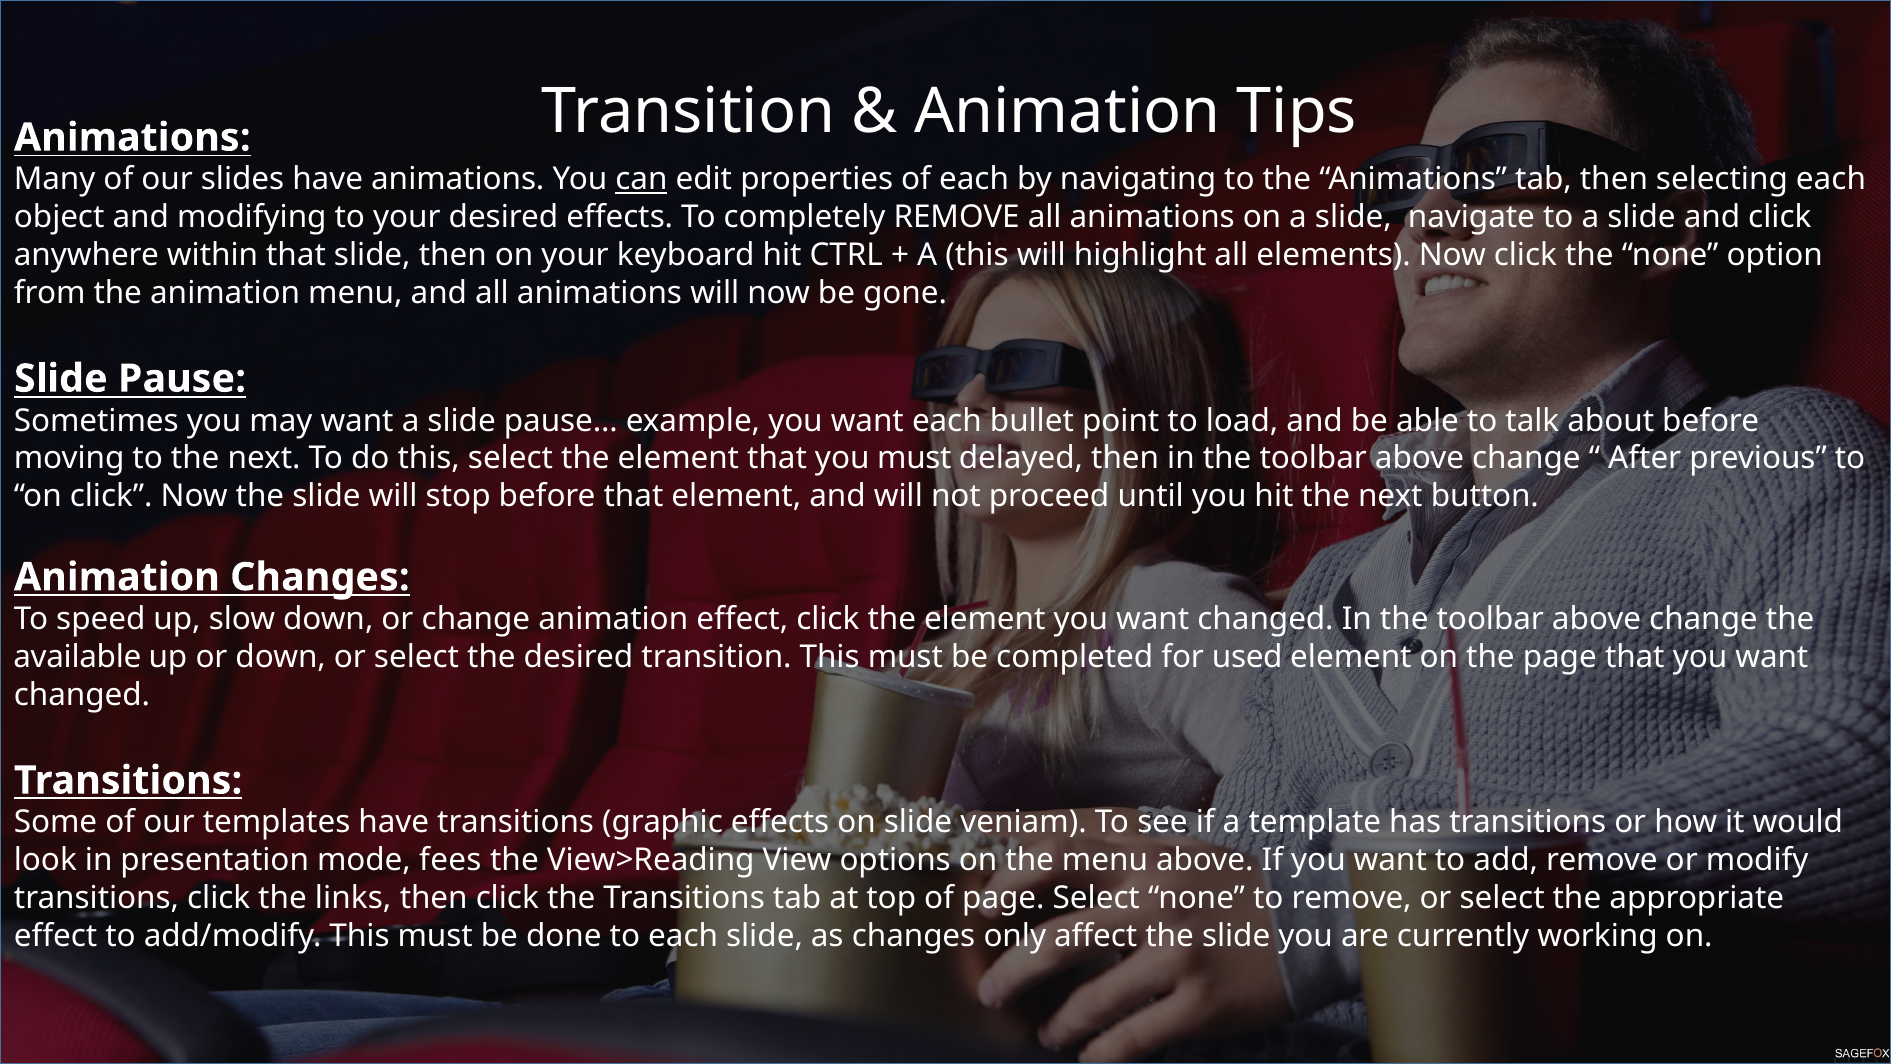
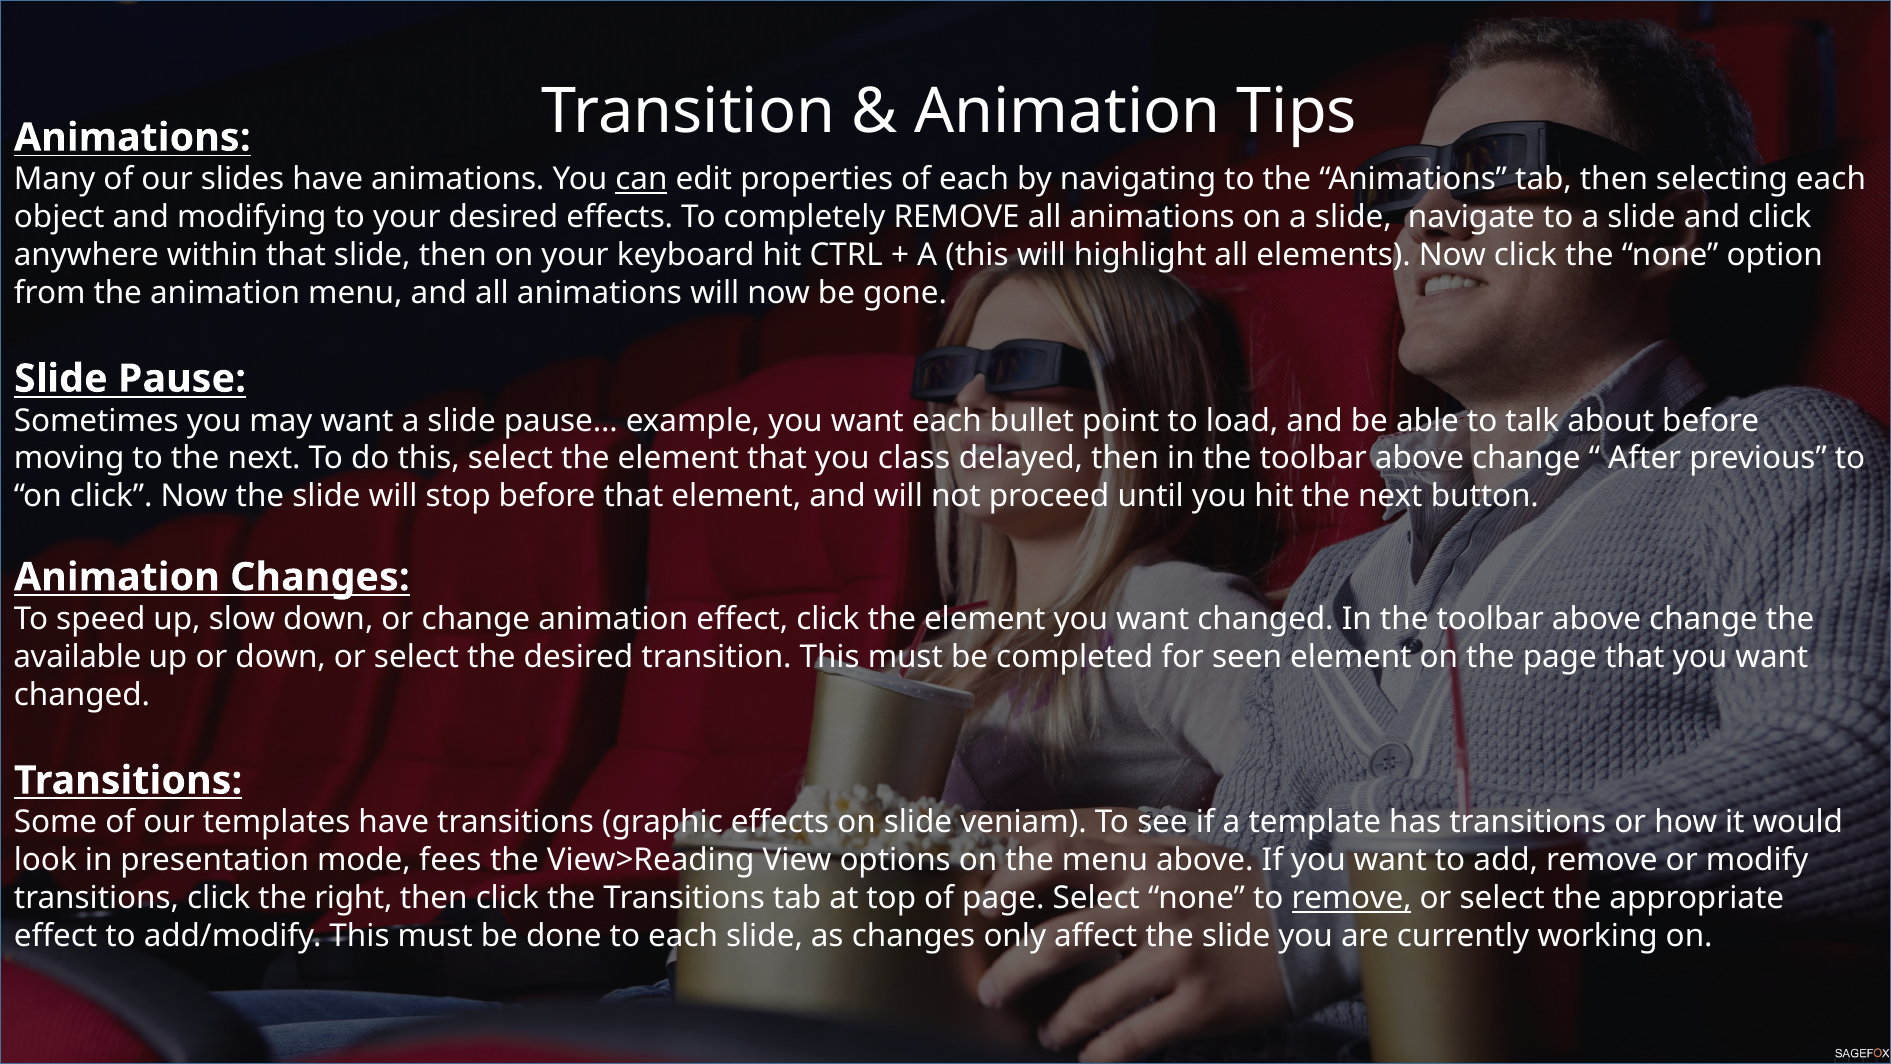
you must: must -> class (914, 458)
used: used -> seen (1247, 657)
links: links -> right (353, 898)
remove underline: none -> present (1352, 898)
